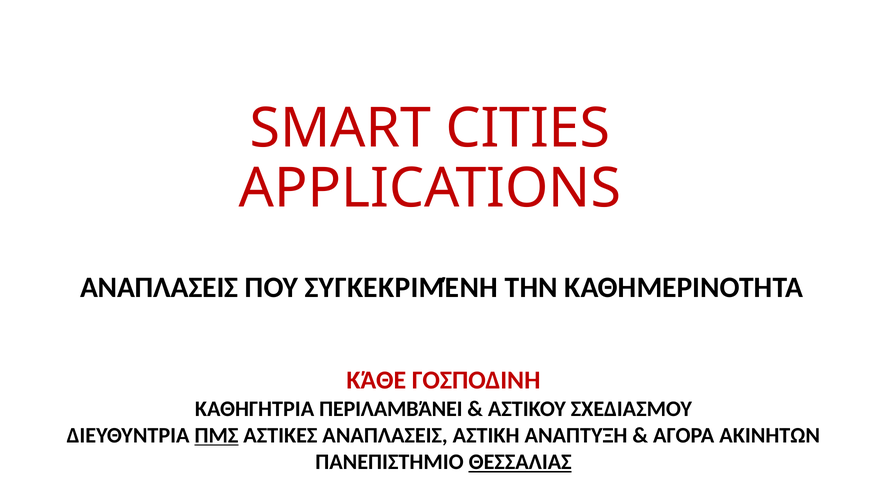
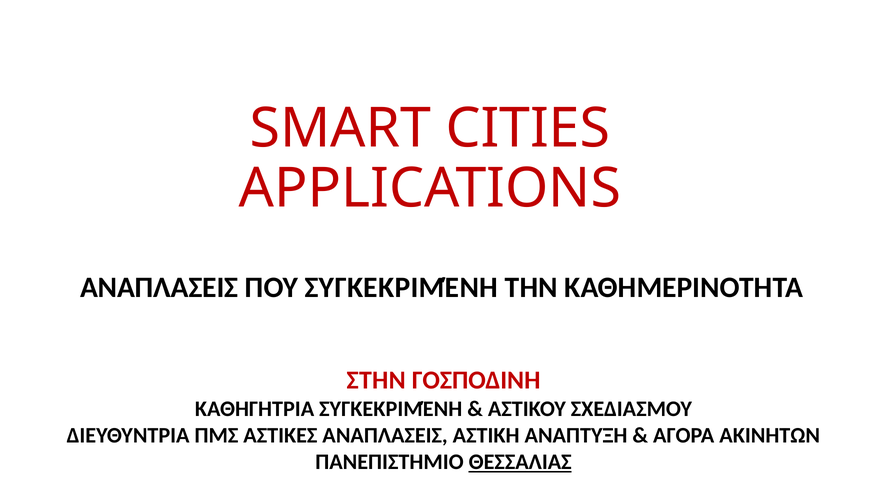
ΚΆΘΕ: ΚΆΘΕ -> ΣΤΗΝ (376, 380)
ΚΑΘΗΓΗΤΡΙΑ ΠΕΡΙΛΑΜΒΆΝΕΙ: ΠΕΡΙΛΑΜΒΆΝΕΙ -> ΣΥΓΚΕΚΡΙΜΈΝΗ (391, 409)
ΠΜΣ underline: present -> none (216, 435)
